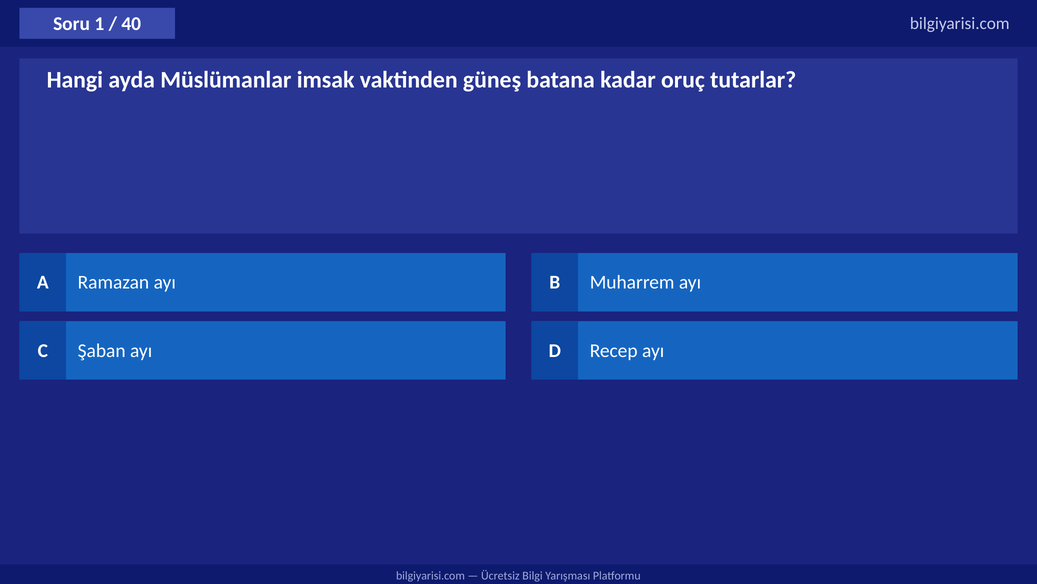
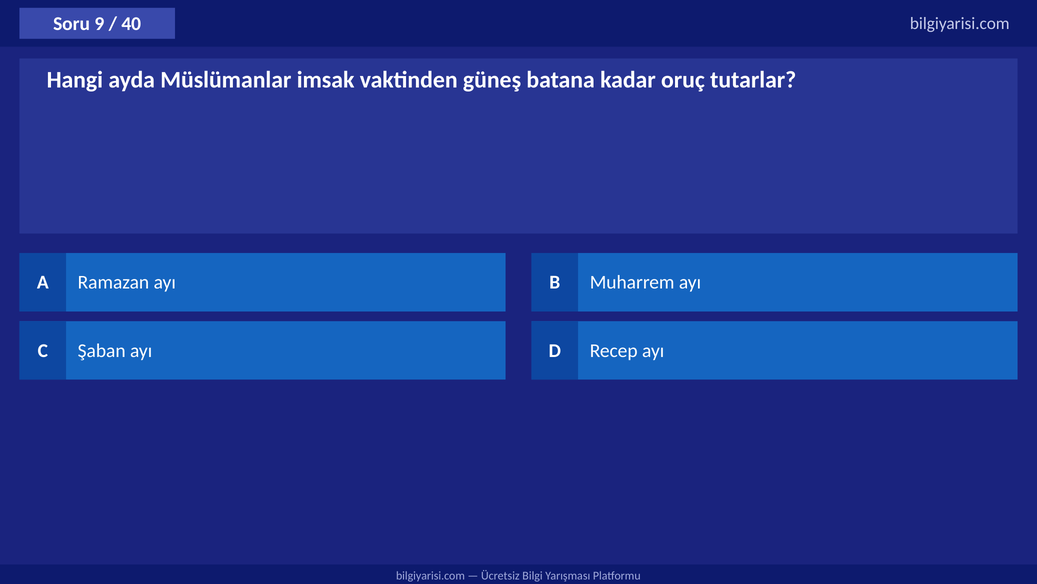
1: 1 -> 9 (99, 24)
